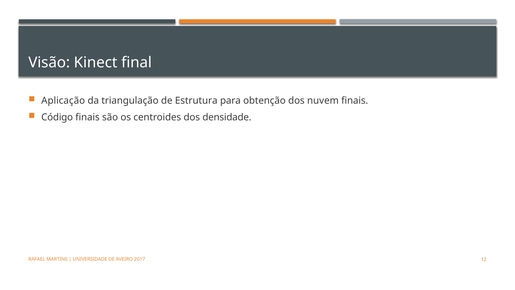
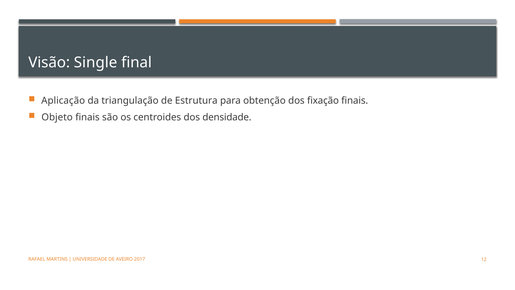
Kinect: Kinect -> Single (96, 63)
nuvem: nuvem -> fixação (323, 101)
Código: Código -> Objeto (57, 117)
